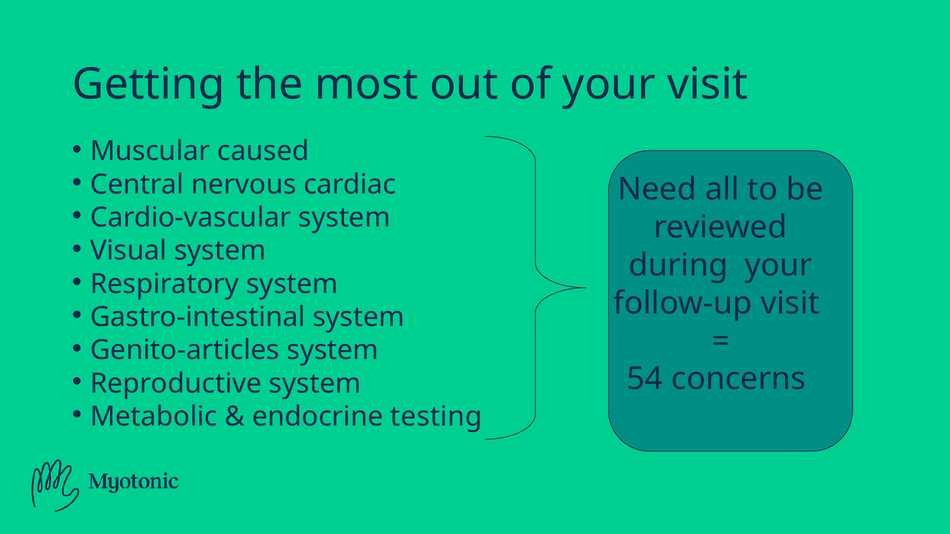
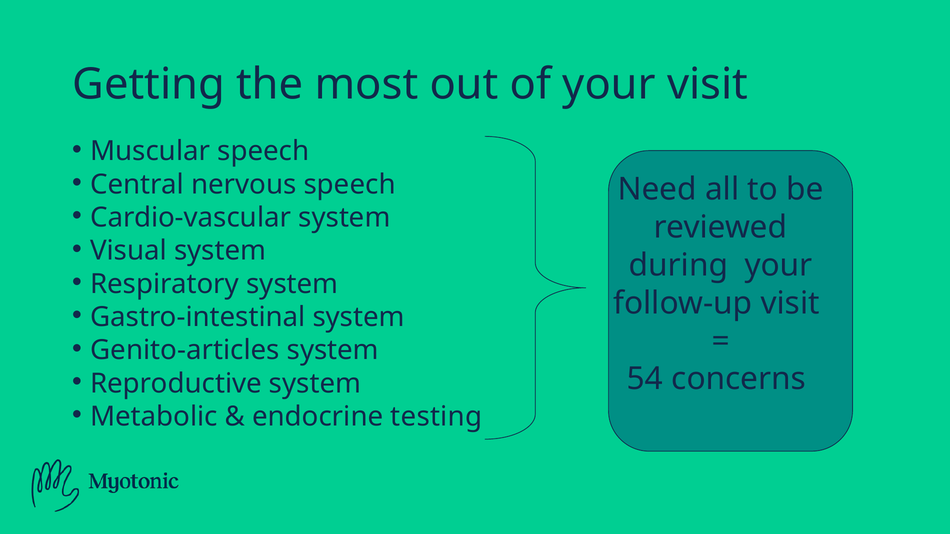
Muscular caused: caused -> speech (263, 151)
nervous cardiac: cardiac -> speech (350, 185)
